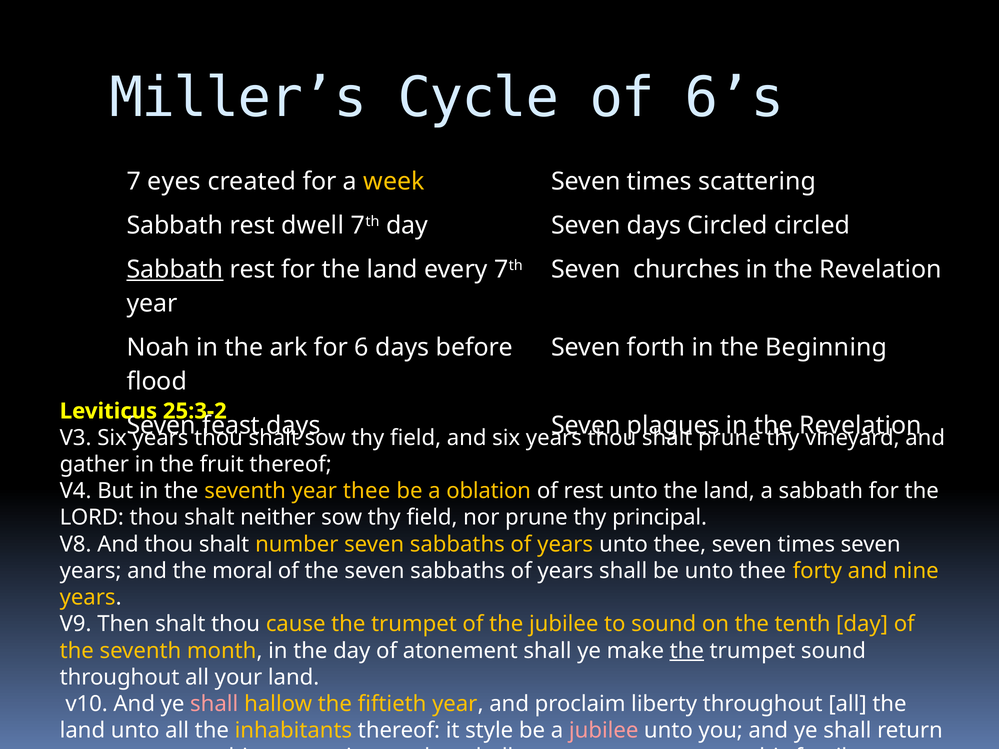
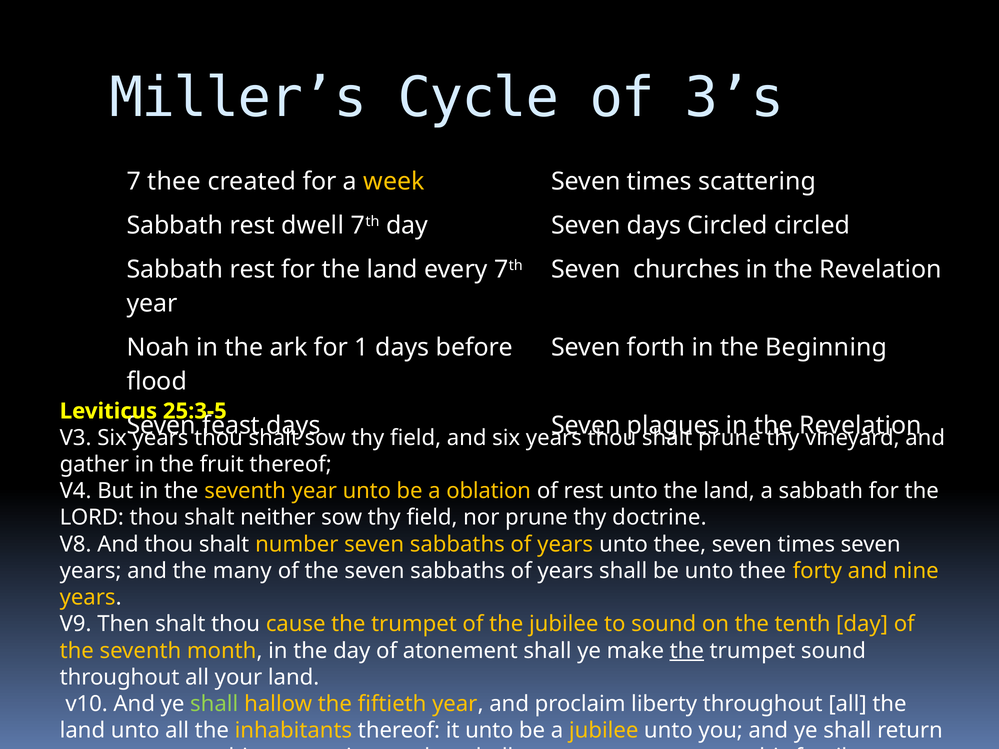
6’s: 6’s -> 3’s (734, 98)
7 eyes: eyes -> thee (174, 182)
Sabbath underline: present -> none (175, 270)
6: 6 -> 1 (361, 348)
25:3-2: 25:3-2 -> 25:3-5 (195, 411)
year thee: thee -> unto (367, 491)
principal: principal -> doctrine (659, 518)
moral: moral -> many (242, 571)
shall colour: pink -> light green (214, 704)
it style: style -> unto (489, 731)
jubilee colour: pink -> yellow (604, 731)
